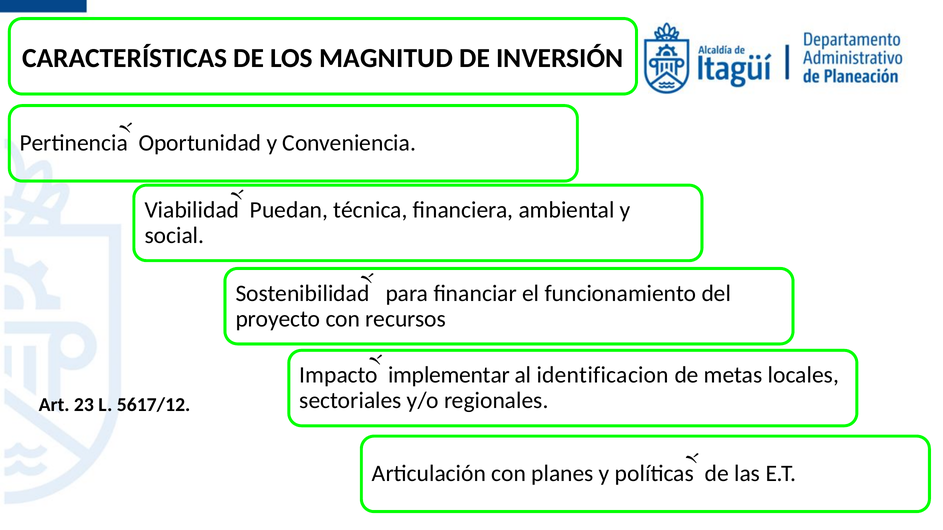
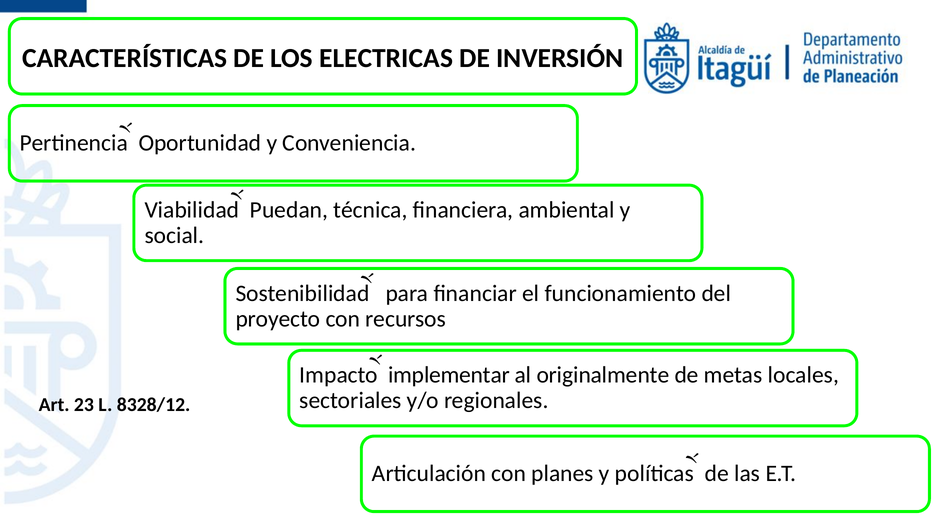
MAGNITUD: MAGNITUD -> ELECTRICAS (386, 58)
identificacion: identificacion -> originalmente (603, 375)
5617/12: 5617/12 -> 8328/12 (154, 405)
